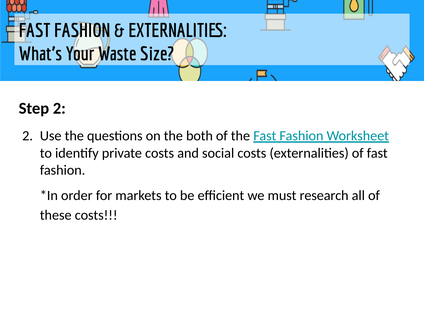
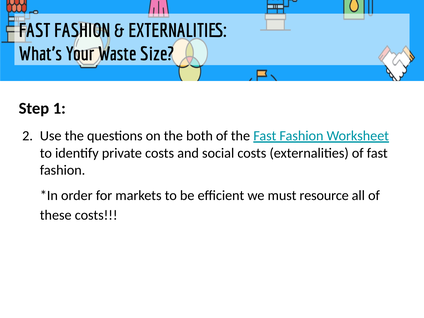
Step 2: 2 -> 1 (59, 108)
research: research -> resource (324, 196)
